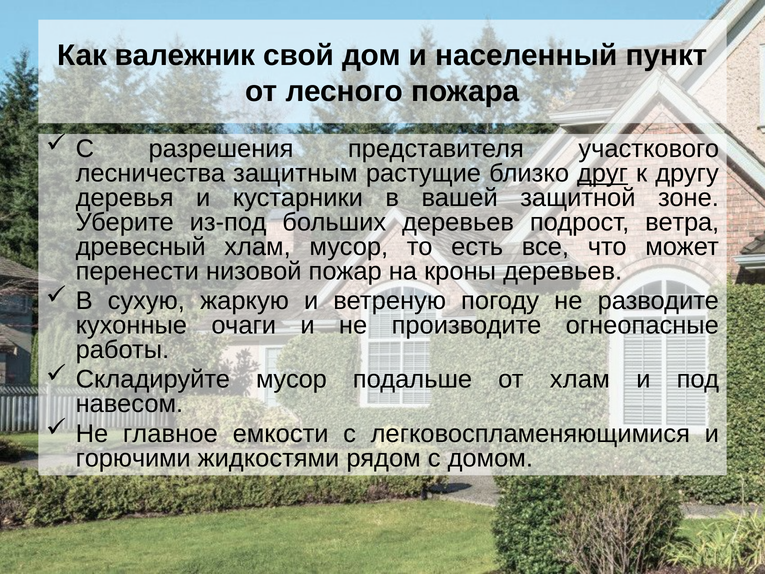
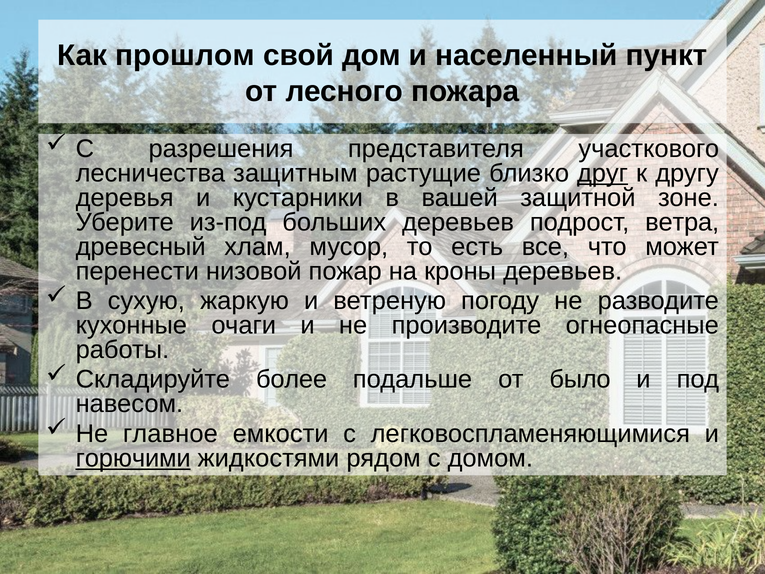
валежник: валежник -> прошлом (185, 56)
Складируйте мусор: мусор -> более (292, 379)
от хлам: хлам -> было (580, 379)
горючими underline: none -> present (133, 458)
